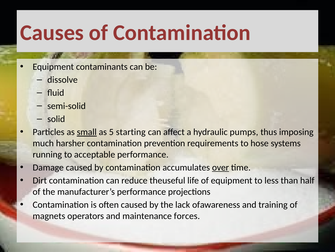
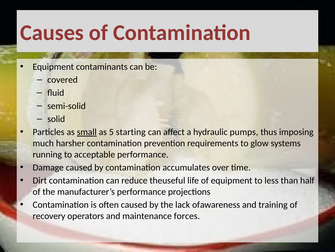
dissolve: dissolve -> covered (63, 80)
hose: hose -> glow (260, 143)
over underline: present -> none (220, 167)
magnets: magnets -> recovery (49, 215)
